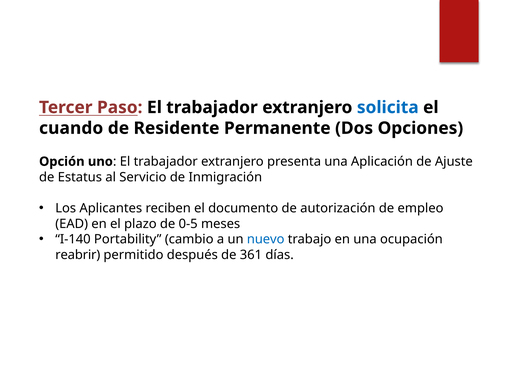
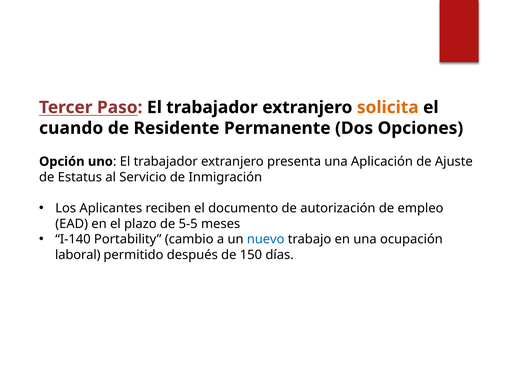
solicita colour: blue -> orange (388, 107)
0-5: 0-5 -> 5-5 (188, 224)
reabrir: reabrir -> laboral (78, 255)
361: 361 -> 150 (251, 255)
